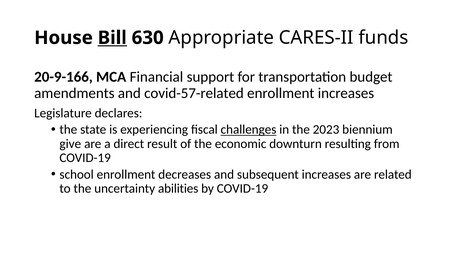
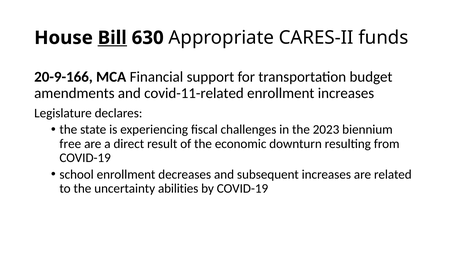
covid-57-related: covid-57-related -> covid-11-related (194, 93)
challenges underline: present -> none (249, 129)
give: give -> free (70, 144)
